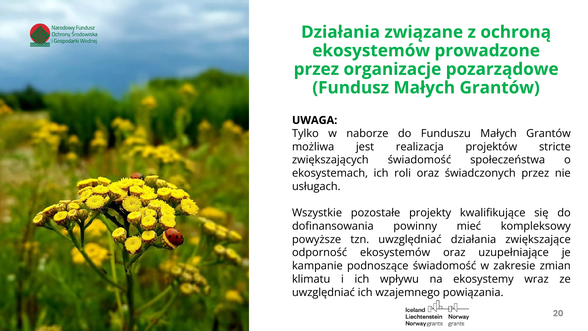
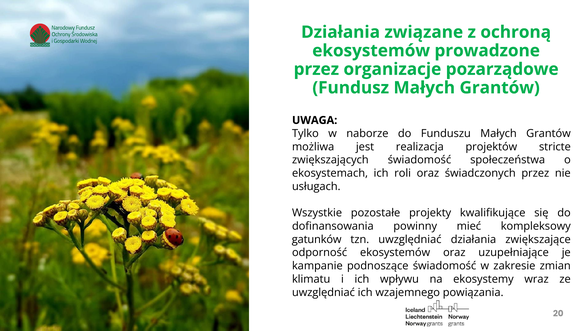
powyższe: powyższe -> gatunków (317, 239)
